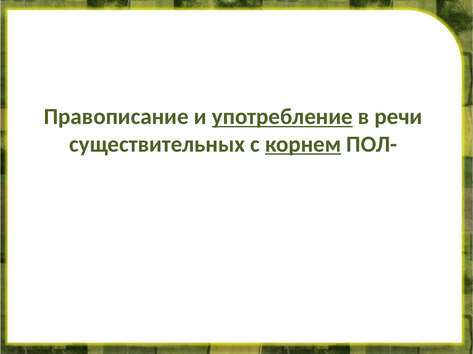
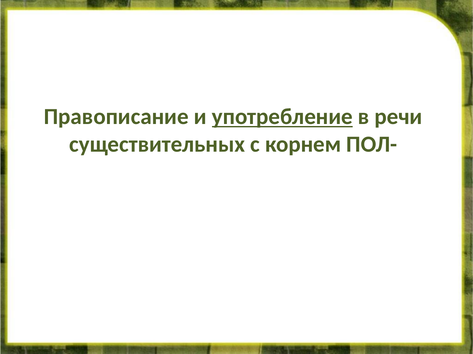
корнем underline: present -> none (303, 145)
